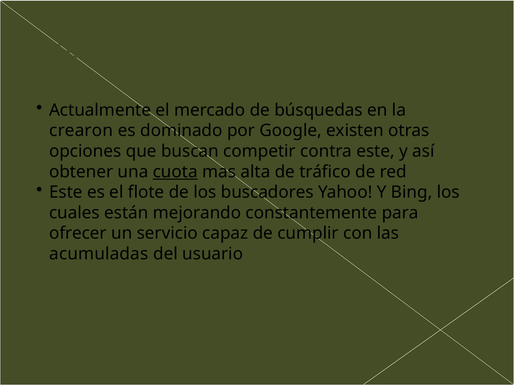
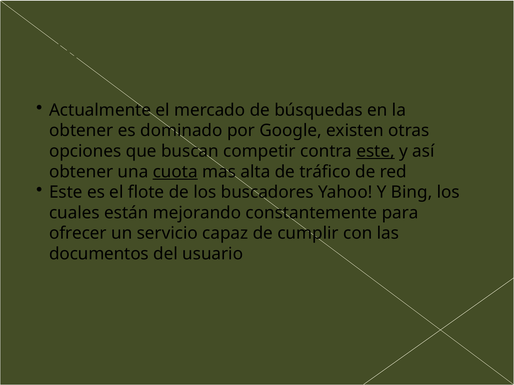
crearon: crearon -> obtener (81, 131)
este underline: none -> present (376, 151)
acumuladas: acumuladas -> documentos (99, 254)
